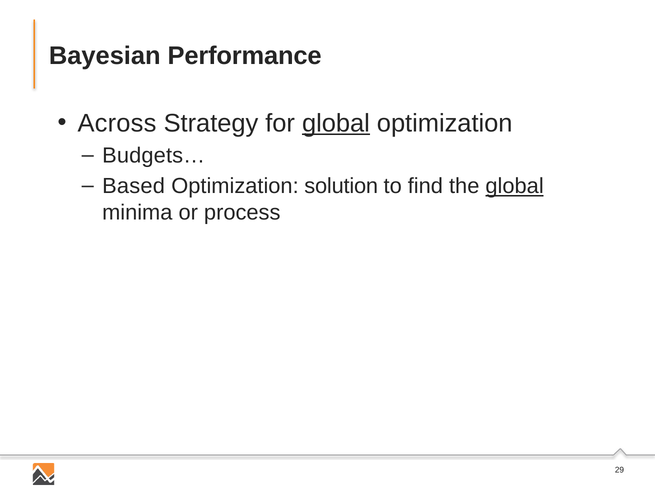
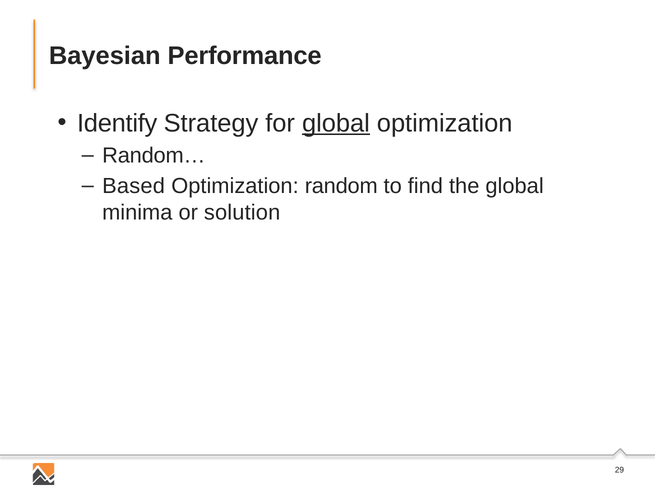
Across: Across -> Identify (117, 123)
Budgets…: Budgets… -> Random… (154, 156)
solution: solution -> random (341, 186)
global underline: present -> none (515, 186)
process: process -> solution (242, 213)
